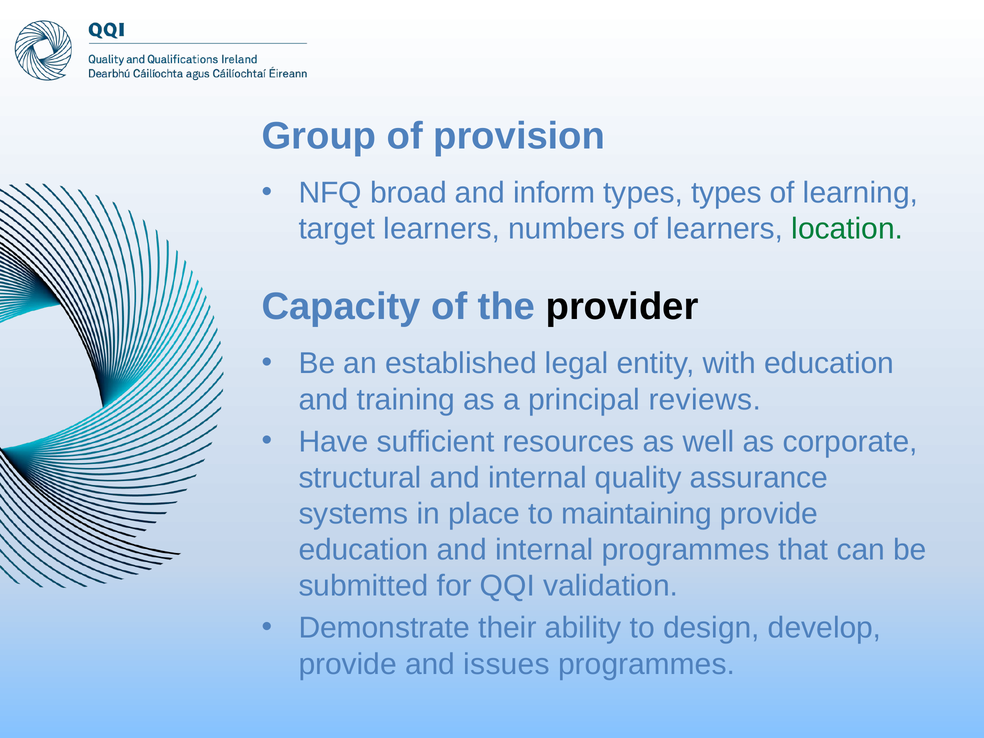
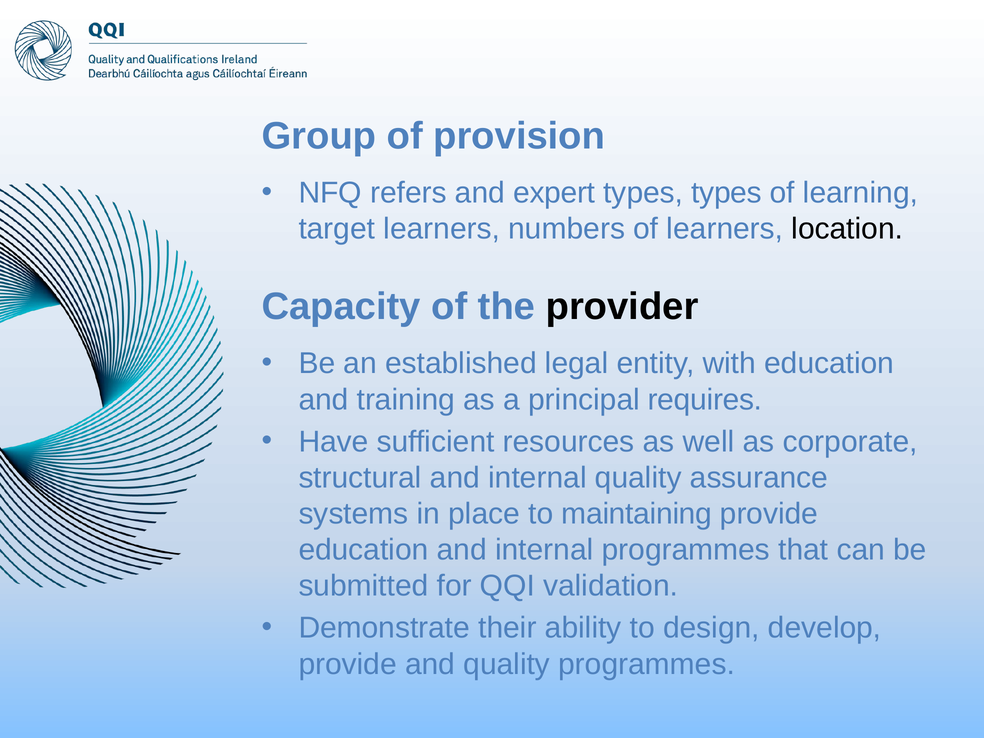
broad: broad -> refers (408, 193)
inform: inform -> expert (554, 193)
location colour: green -> black (847, 229)
reviews: reviews -> requires (705, 400)
and issues: issues -> quality (507, 664)
